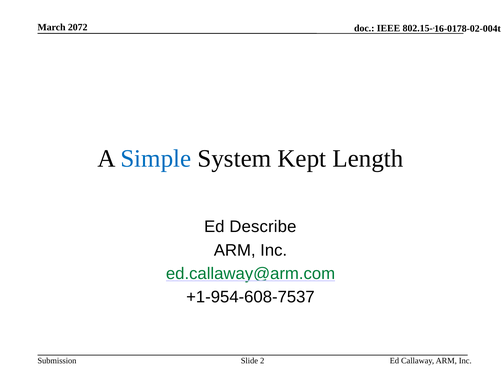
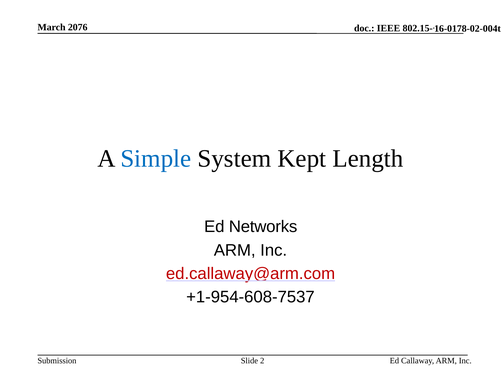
2072: 2072 -> 2076 (78, 27)
Describe: Describe -> Networks (263, 227)
ed.callaway@arm.com colour: green -> red (251, 273)
